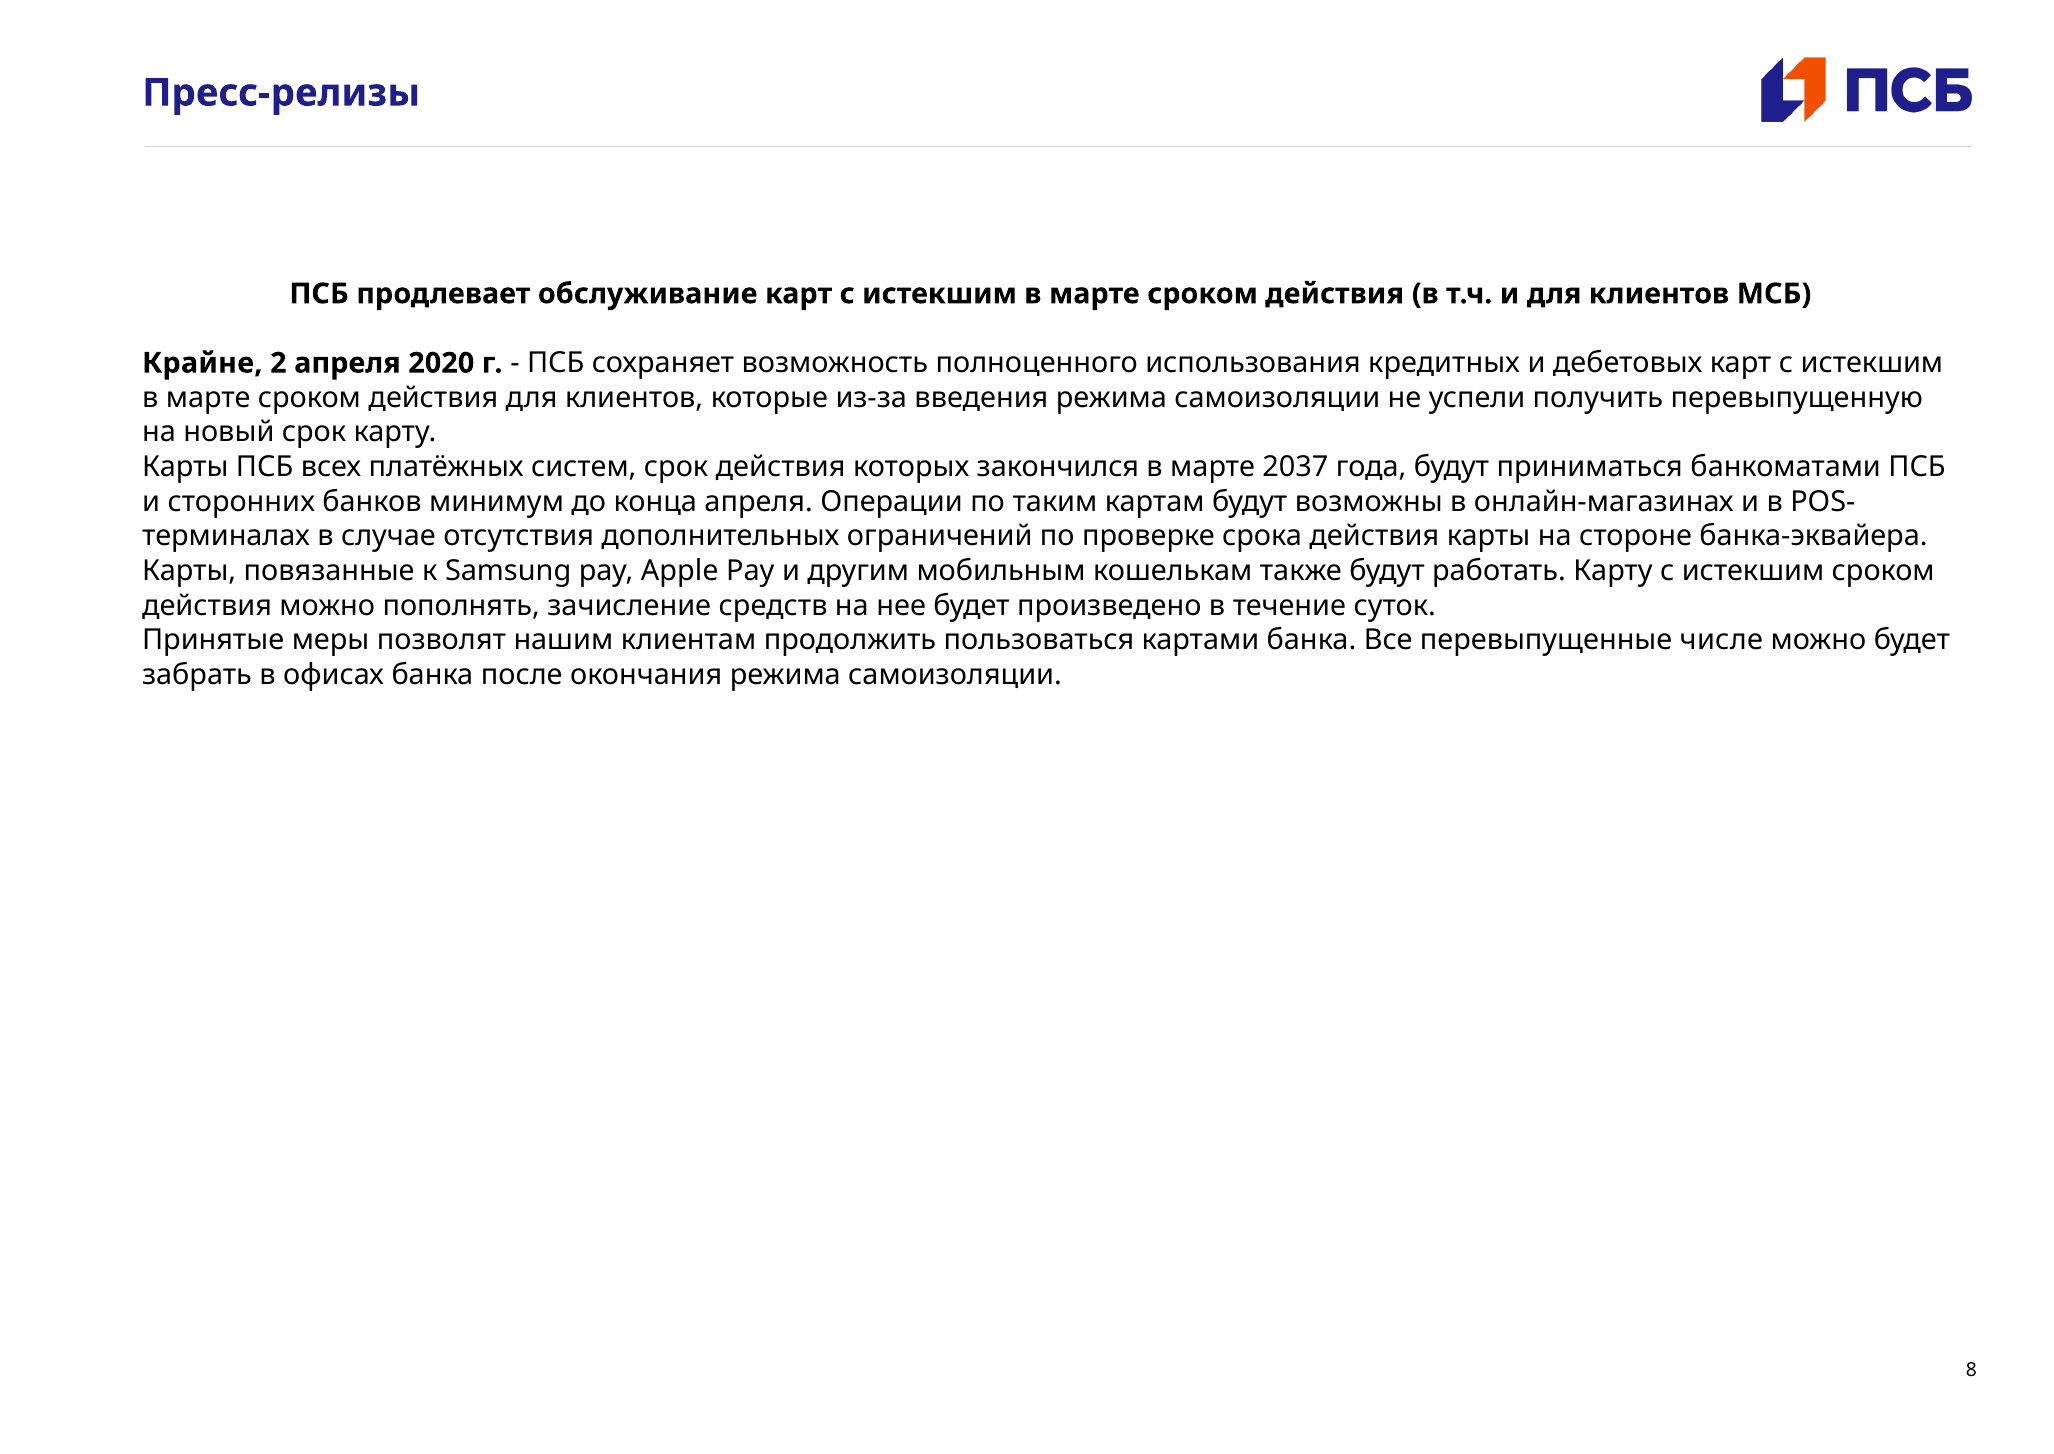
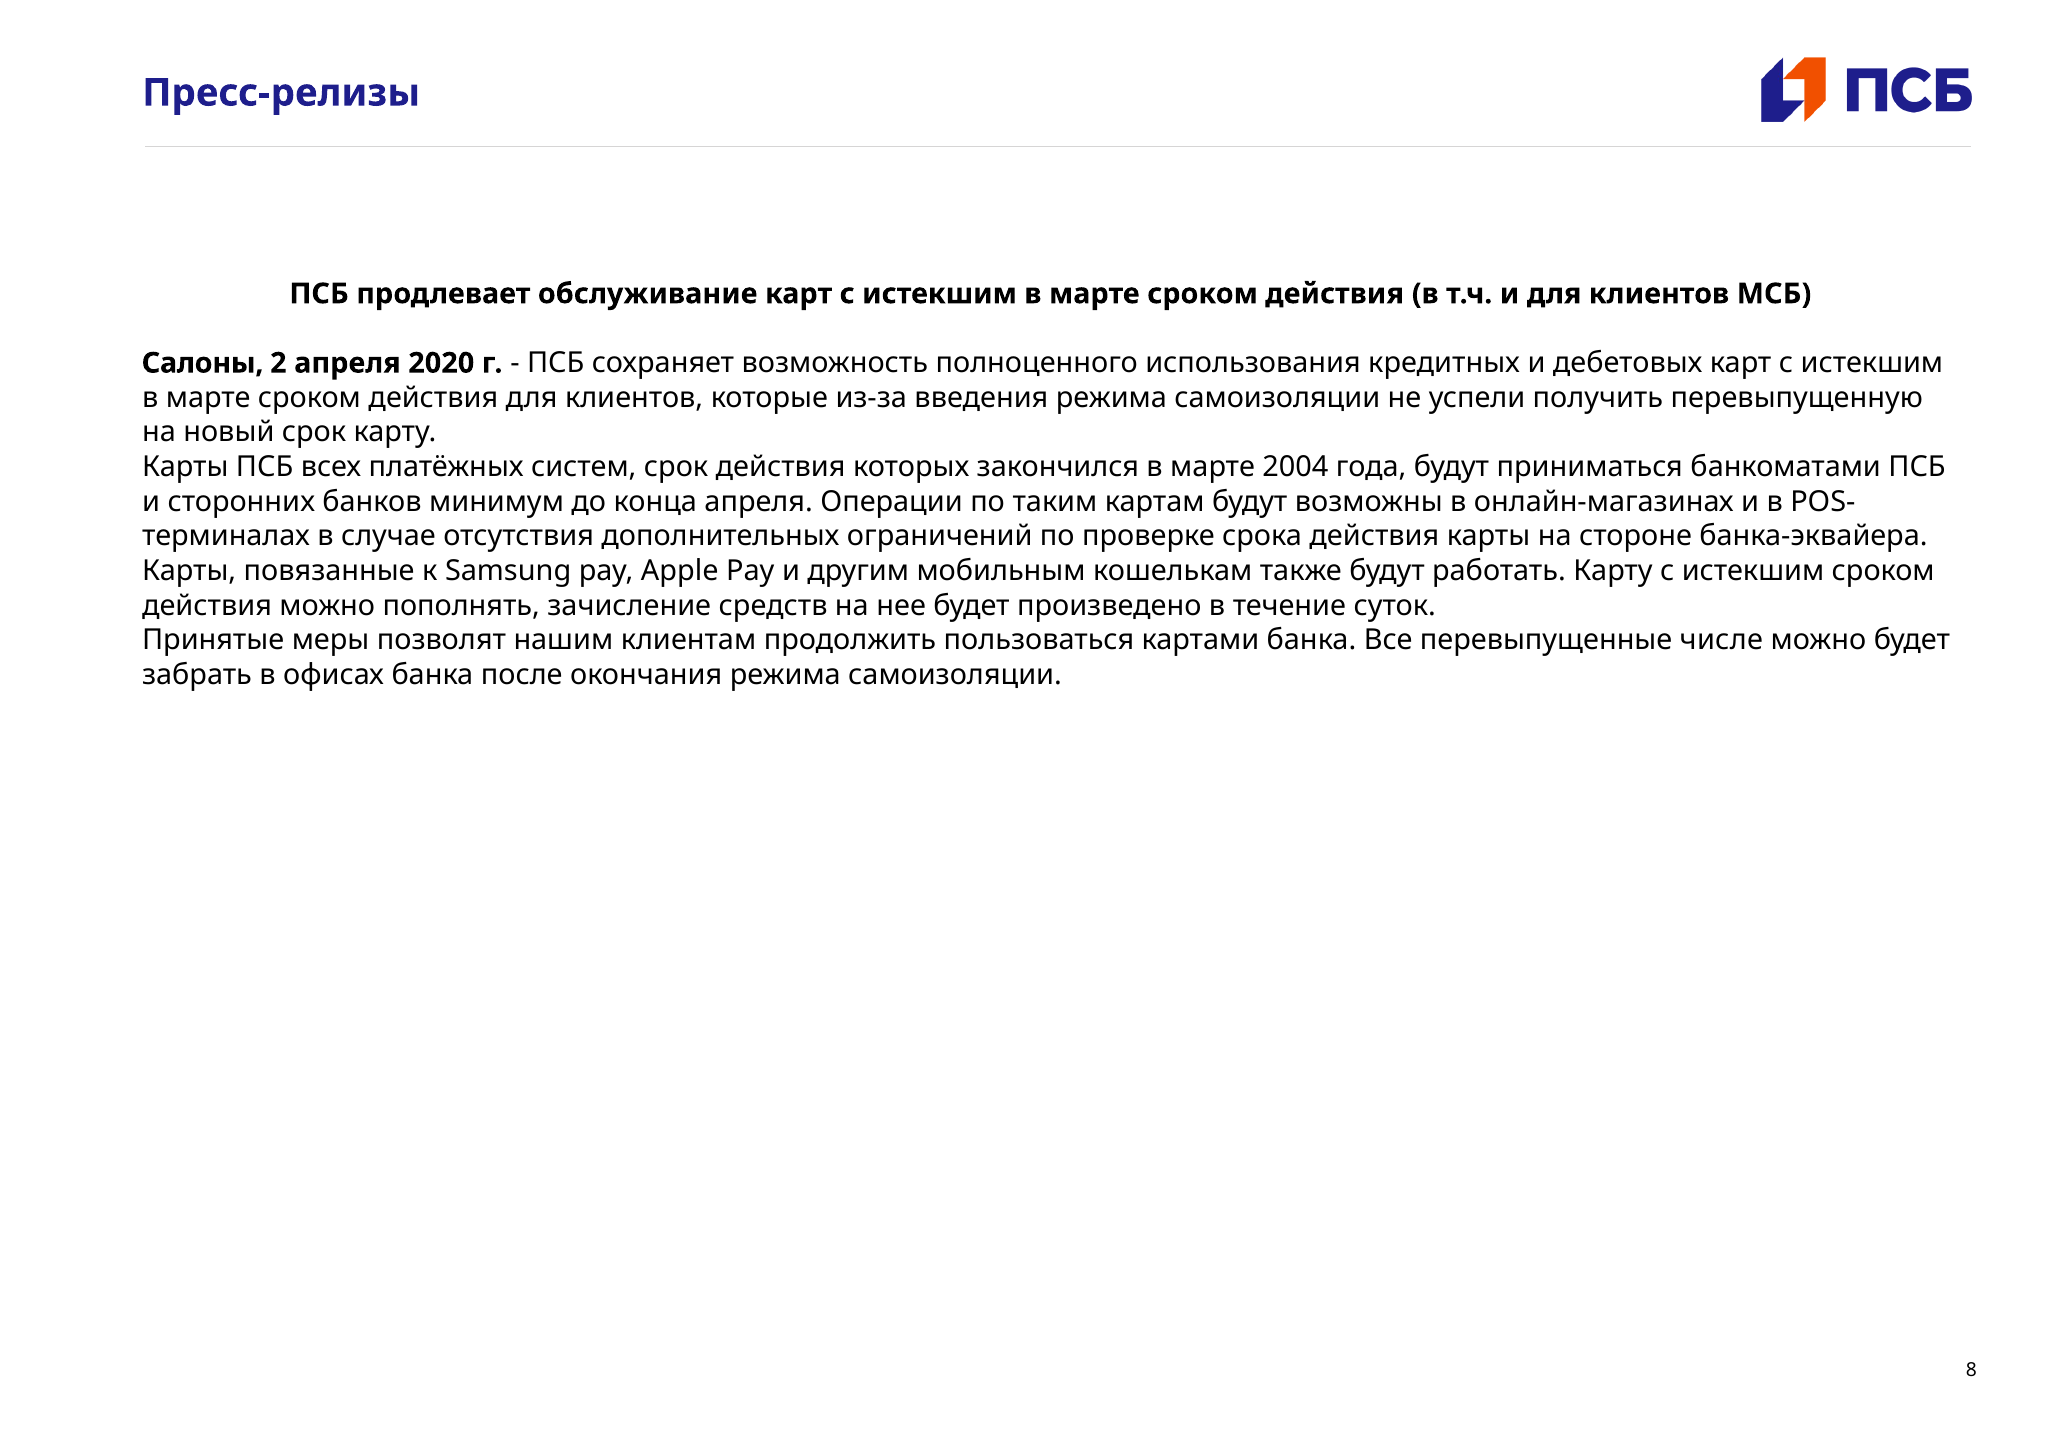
Крайне: Крайне -> Салоны (203, 363)
2037: 2037 -> 2004 (1295, 467)
